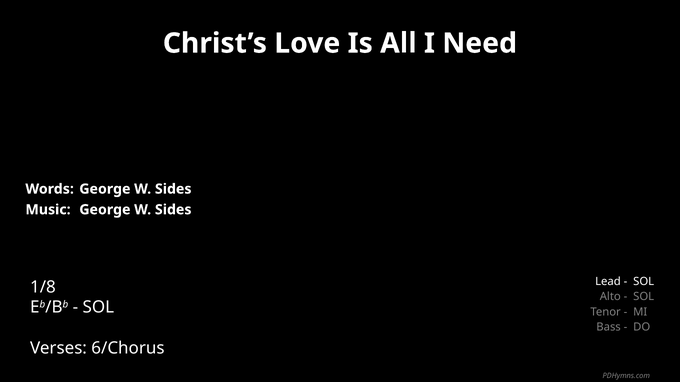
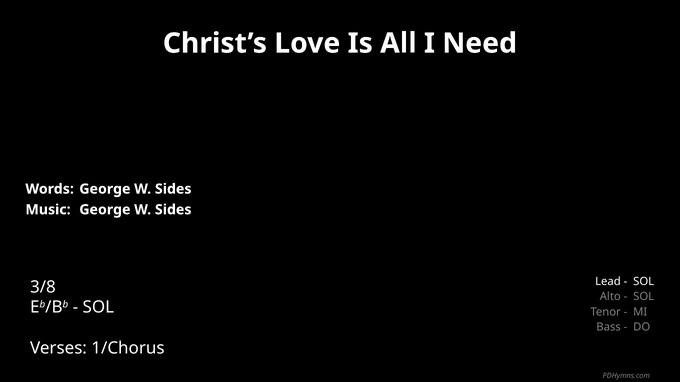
1/8: 1/8 -> 3/8 (43, 287)
6/Chorus: 6/Chorus -> 1/Chorus (128, 348)
